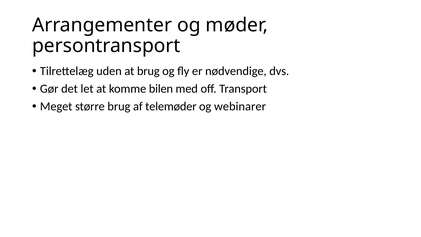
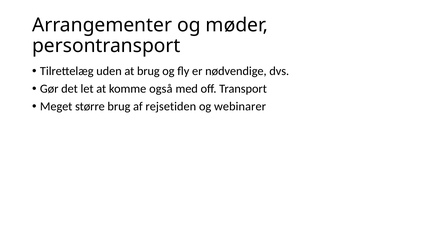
bilen: bilen -> også (161, 89)
telemøder: telemøder -> rejsetiden (171, 106)
